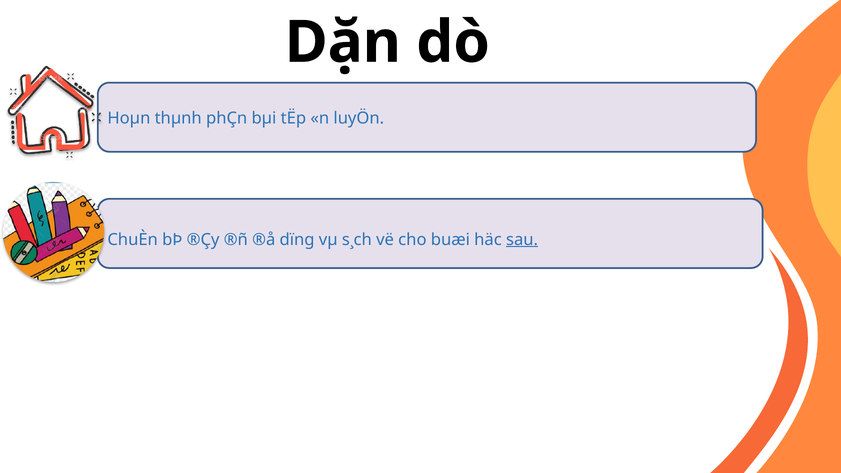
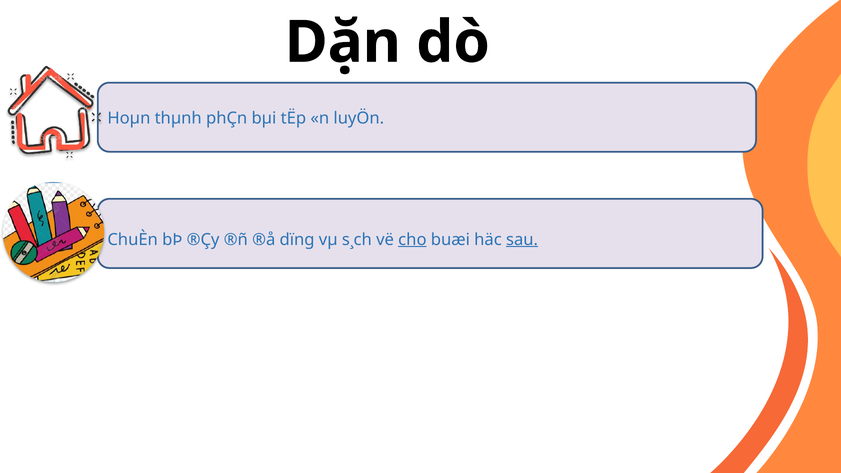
cho underline: none -> present (412, 240)
